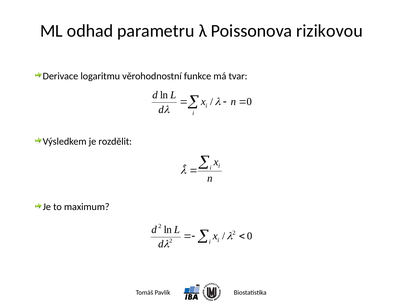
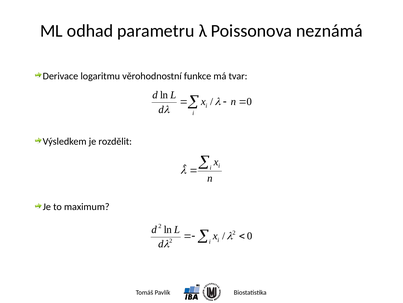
rizikovou: rizikovou -> neznámá (329, 31)
